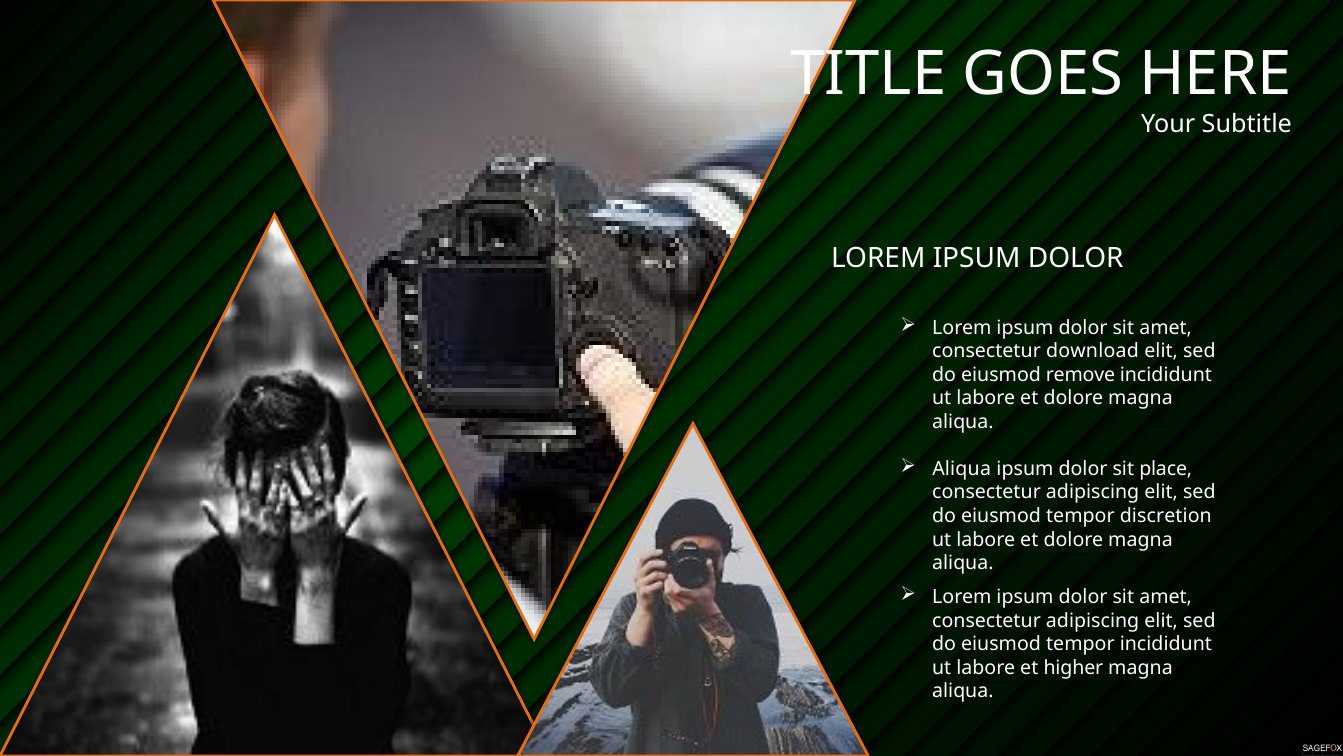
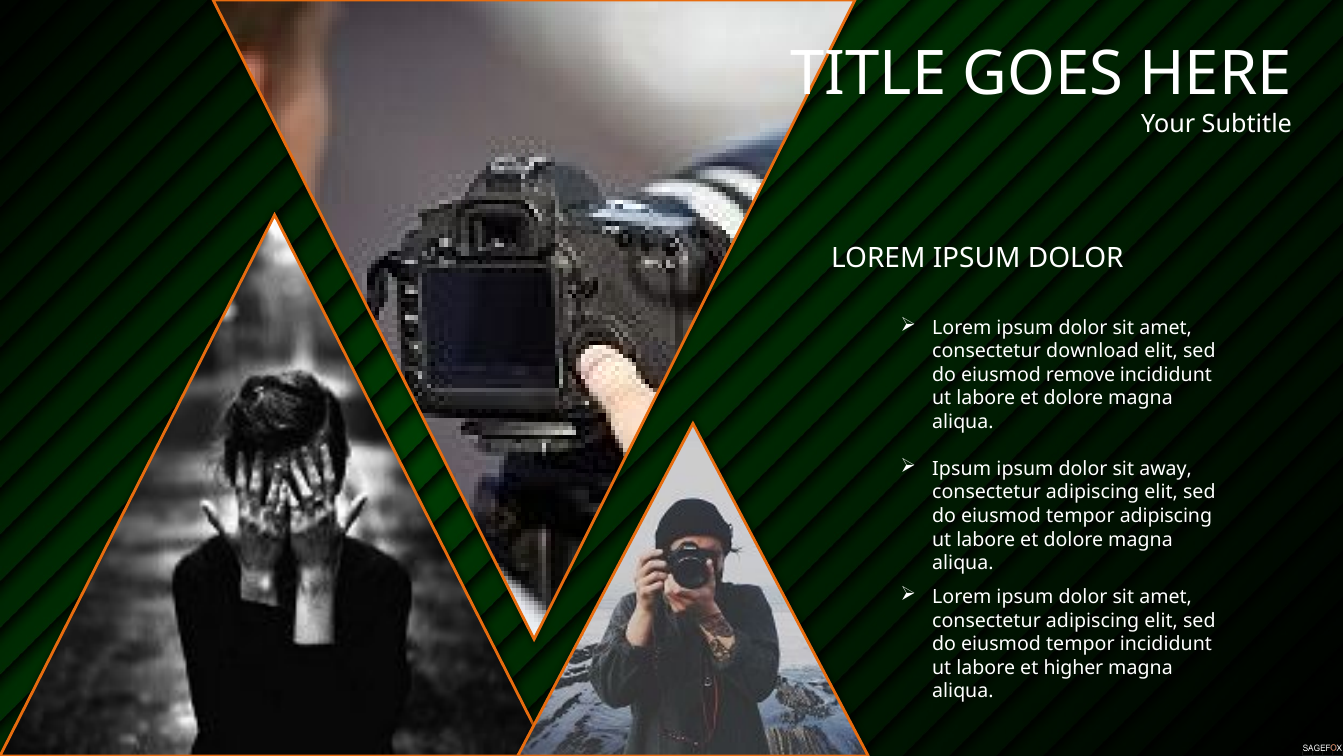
Aliqua: Aliqua -> Ipsum (962, 469)
place: place -> away (1166, 469)
tempor discretion: discretion -> adipiscing (1166, 516)
